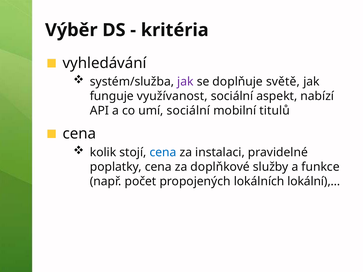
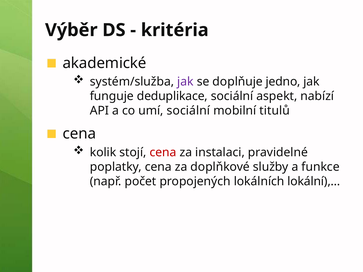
vyhledávání: vyhledávání -> akademické (105, 63)
světě: světě -> jedno (283, 82)
využívanost: využívanost -> deduplikace (172, 96)
cena colour: blue -> red (163, 152)
